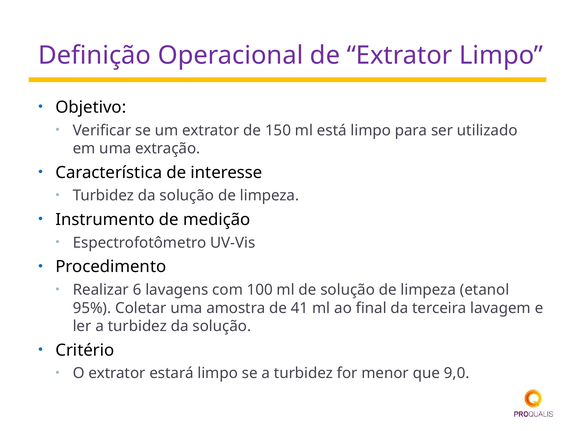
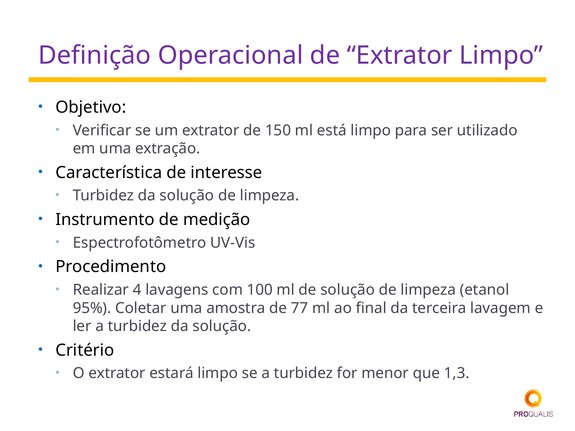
6: 6 -> 4 (137, 290)
41: 41 -> 77 (300, 308)
9,0: 9,0 -> 1,3 (457, 373)
